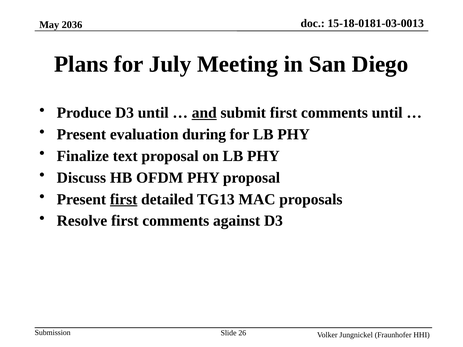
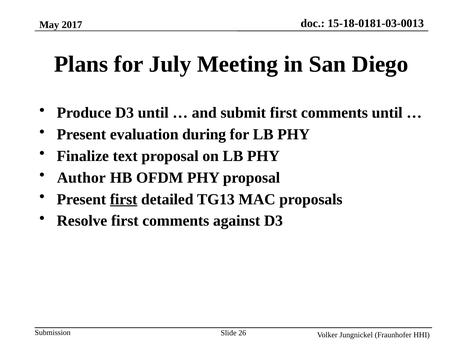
2036: 2036 -> 2017 (72, 25)
and underline: present -> none (204, 113)
Discuss: Discuss -> Author (81, 178)
